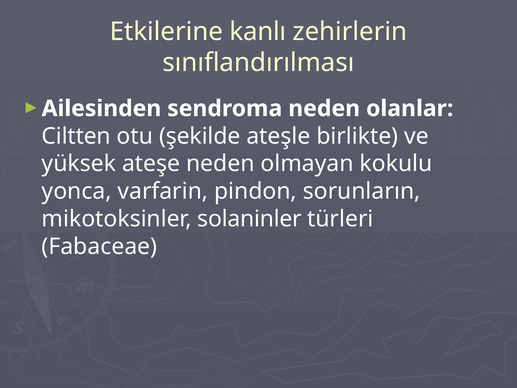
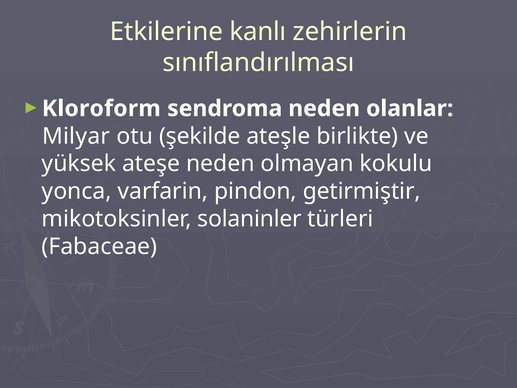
Ailesinden: Ailesinden -> Kloroform (101, 108)
Ciltten: Ciltten -> Milyar (76, 136)
sorunların: sorunların -> getirmiştir (362, 191)
